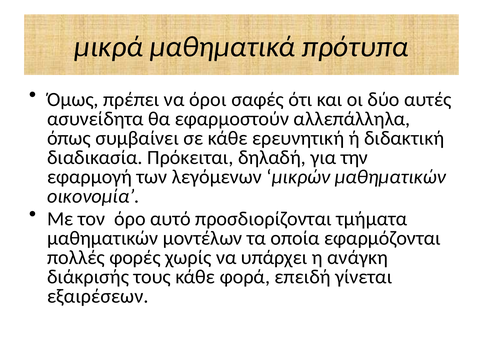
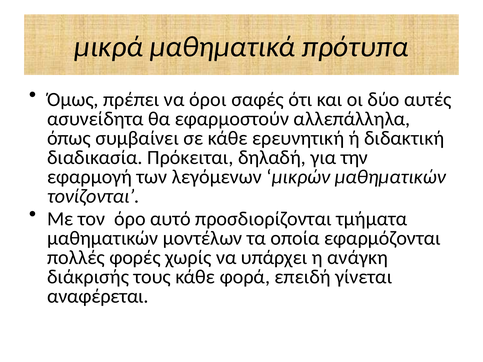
οικονομία: οικονομία -> τονίζονται (93, 196)
εξαιρέσεων: εξαιρέσεων -> αναφέρεται (98, 296)
